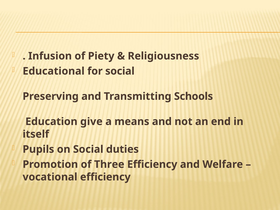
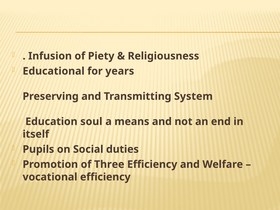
for social: social -> years (120, 71)
Schools: Schools -> System (193, 96)
give: give -> soul (91, 122)
